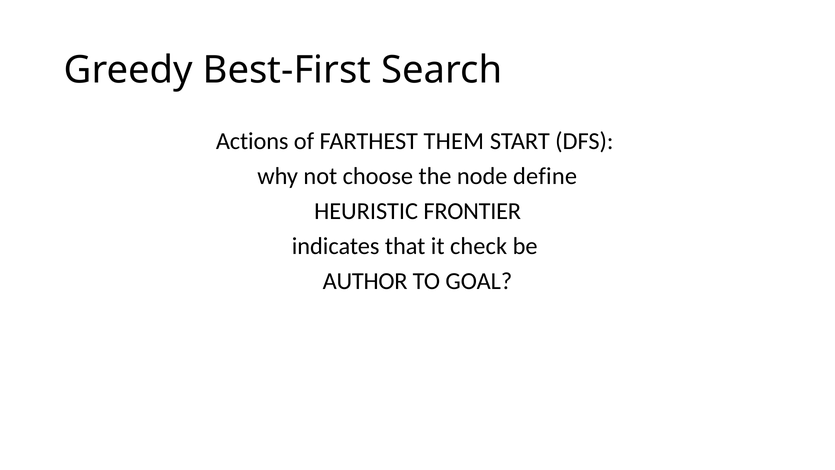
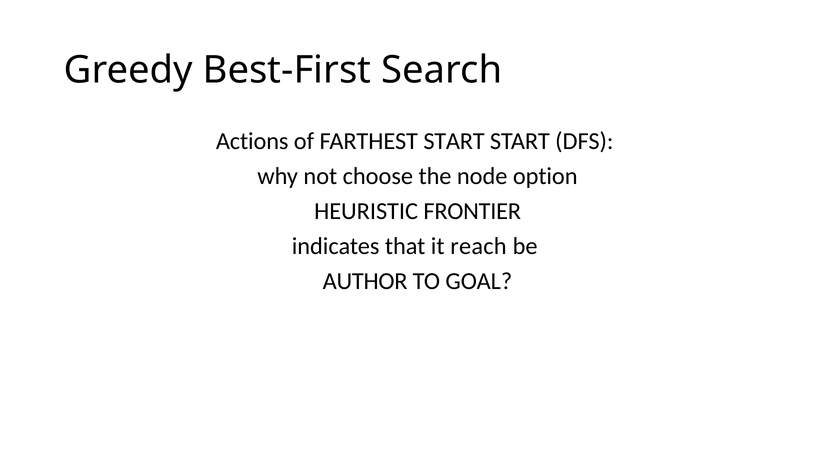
FARTHEST THEM: THEM -> START (454, 141)
define: define -> option (545, 176)
check: check -> reach (478, 246)
